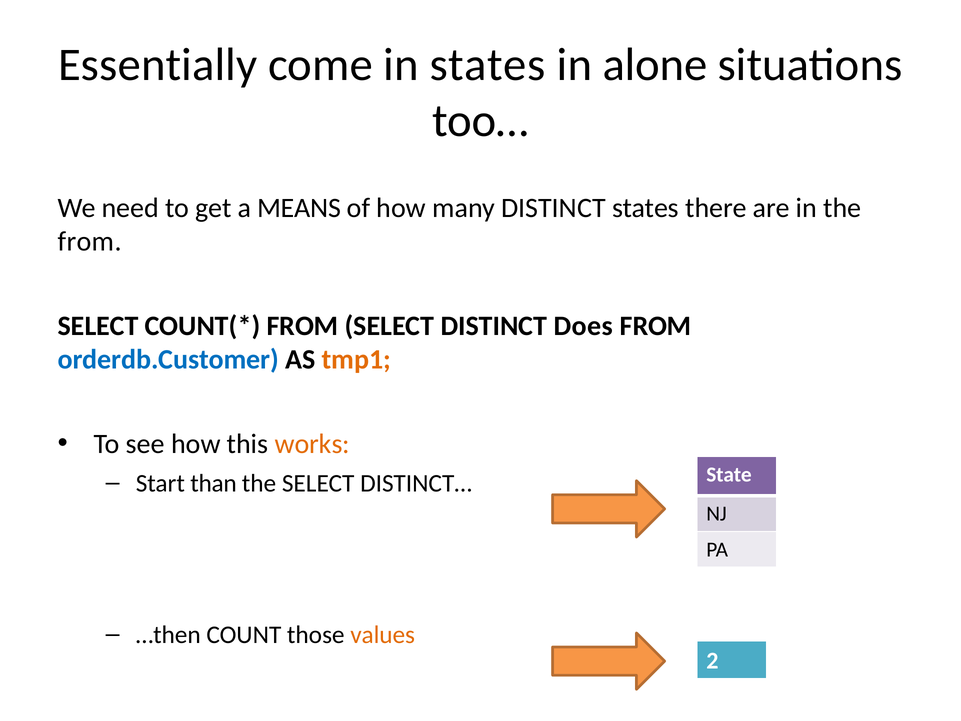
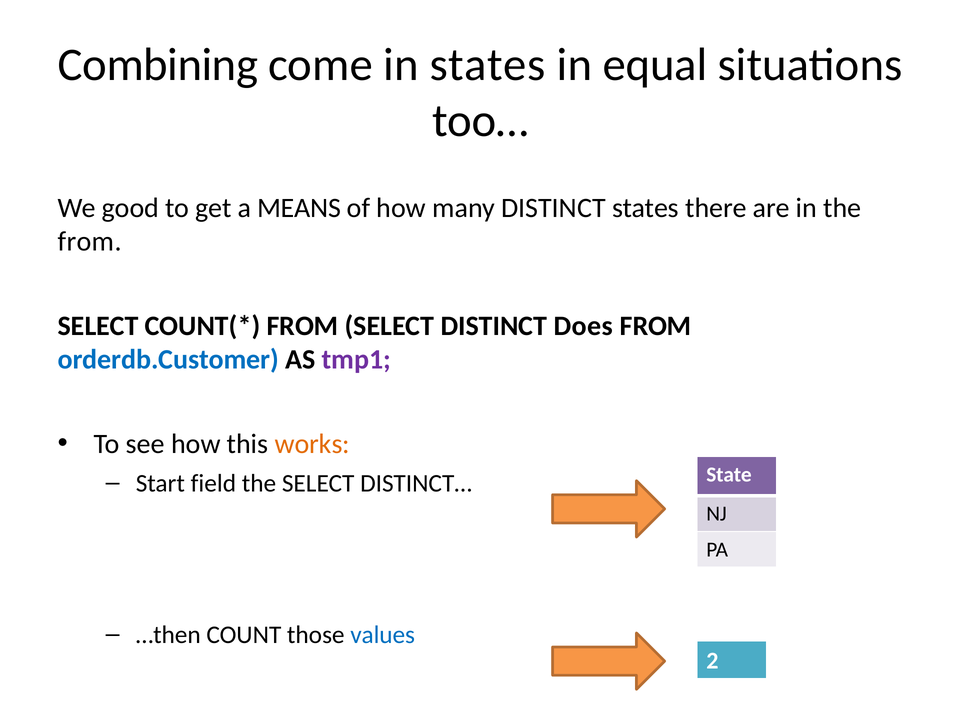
Essentially: Essentially -> Combining (158, 65)
alone: alone -> equal (655, 65)
need: need -> good (130, 208)
tmp1 colour: orange -> purple (356, 359)
than: than -> field (213, 483)
values colour: orange -> blue (383, 635)
